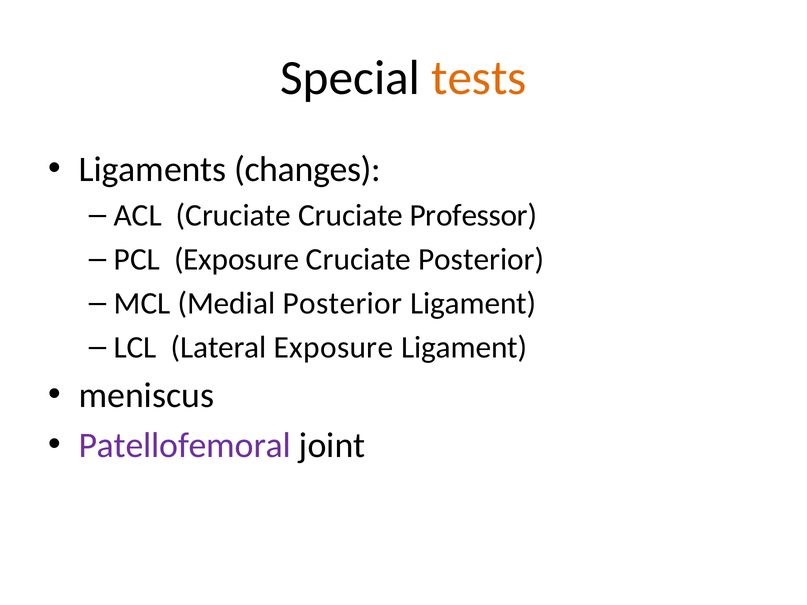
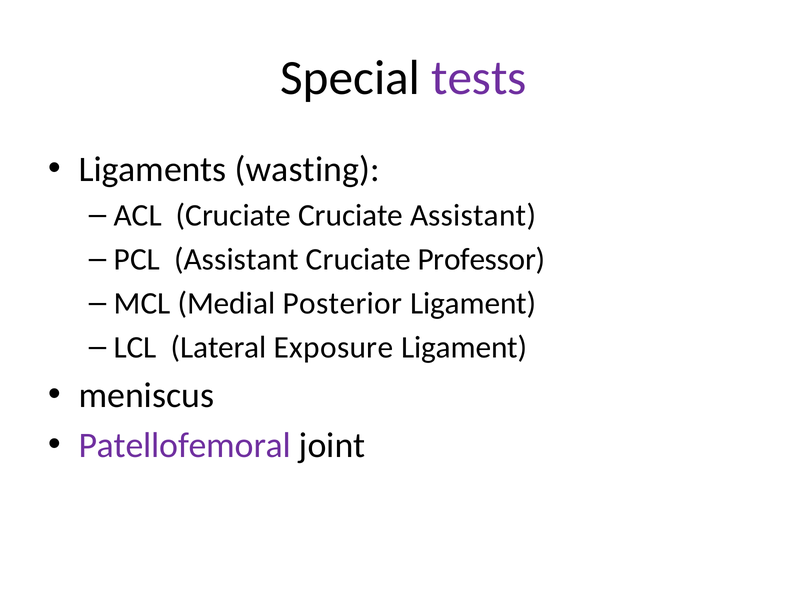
tests colour: orange -> purple (479, 78)
changes: changes -> wasting (307, 169)
Cruciate Professor: Professor -> Assistant (473, 216)
PCL Exposure: Exposure -> Assistant (236, 260)
Cruciate Posterior: Posterior -> Professor (481, 260)
